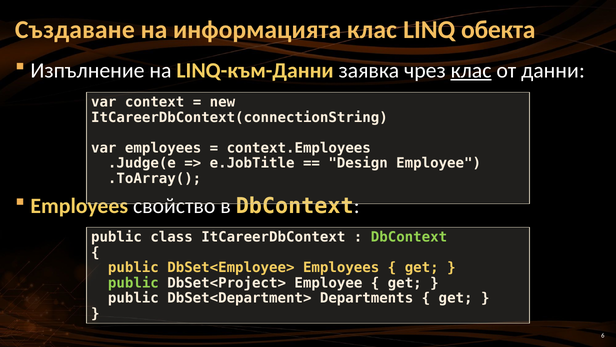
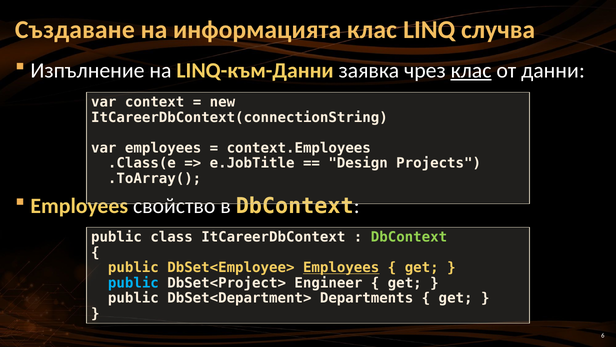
обекта: обекта -> случва (498, 30)
.Judge(e: .Judge(e -> .Class(e (142, 163)
Design Employee: Employee -> Projects (439, 163)
Employees underline: none -> present (341, 267)
public colour: light green -> light blue (133, 283)
DbSet<Project> Employee: Employee -> Engineer (328, 283)
